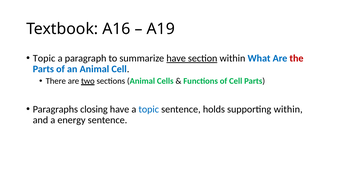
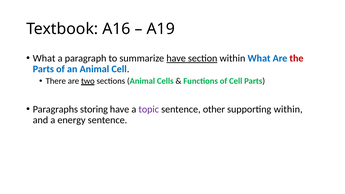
Topic: Topic -> What (44, 58)
closing: closing -> storing (94, 109)
topic colour: blue -> purple (149, 109)
holds: holds -> other (214, 109)
